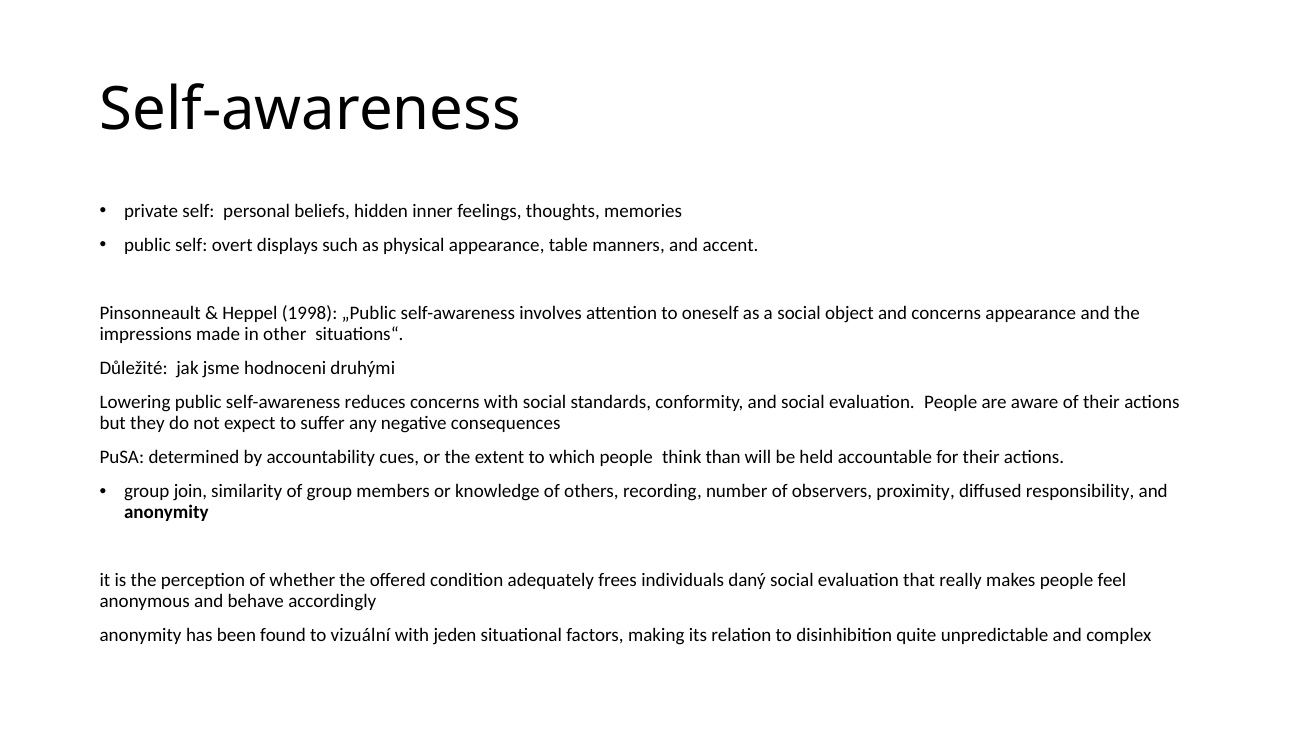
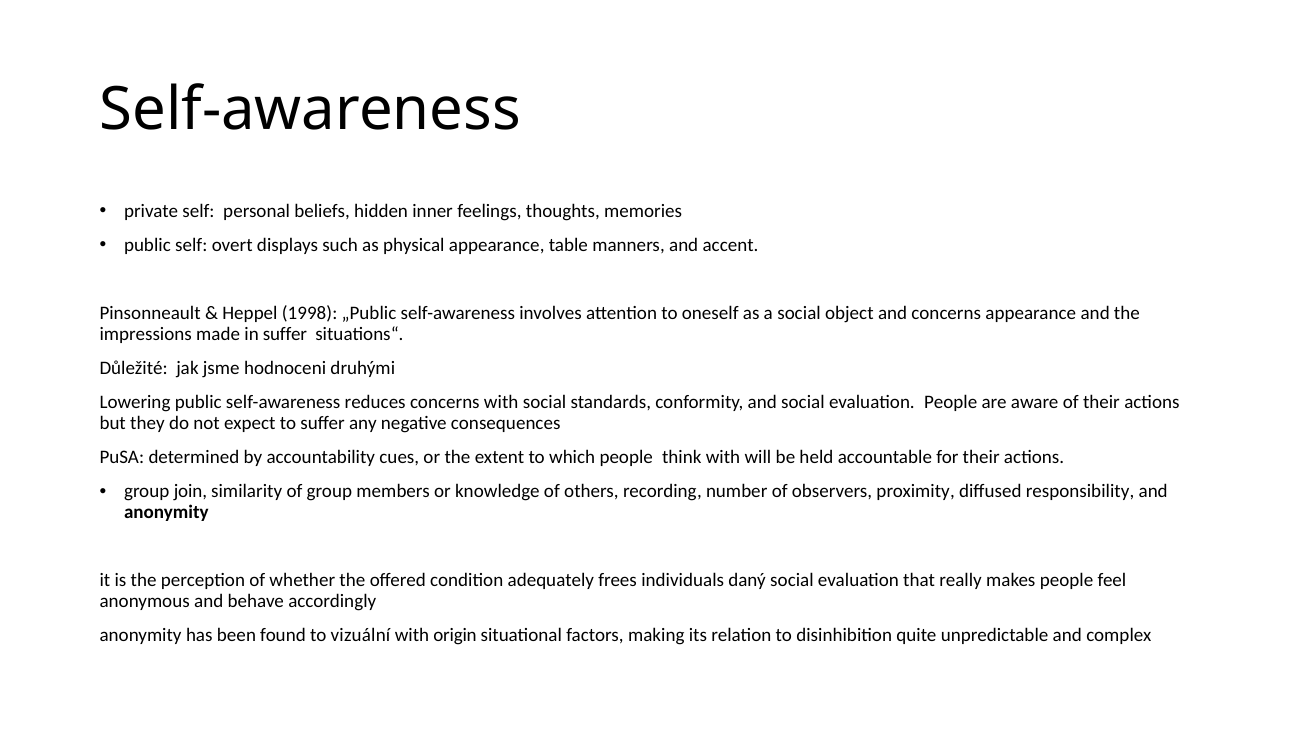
in other: other -> suffer (285, 334)
think than: than -> with (723, 457)
jeden: jeden -> origin (455, 635)
